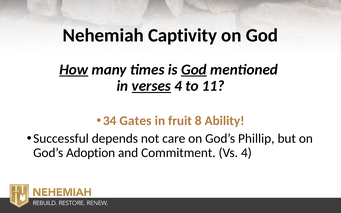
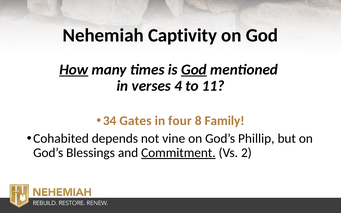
verses underline: present -> none (151, 86)
fruit: fruit -> four (180, 121)
Ability: Ability -> Family (225, 121)
Successful: Successful -> Cohabited (61, 139)
care: care -> vine (174, 139)
Adoption: Adoption -> Blessings (91, 153)
Commitment underline: none -> present (178, 153)
Vs 4: 4 -> 2 (246, 153)
